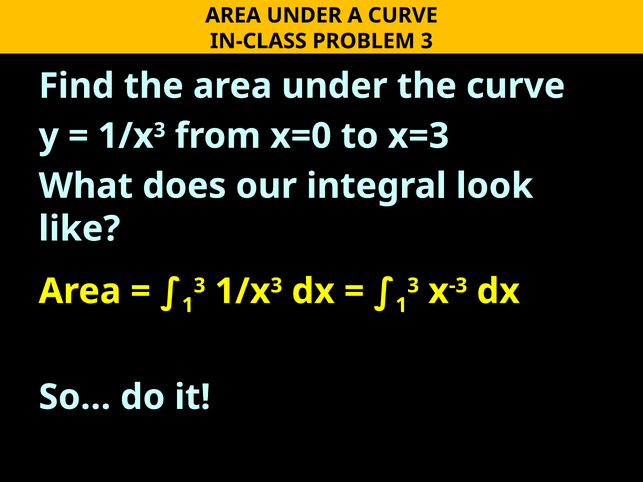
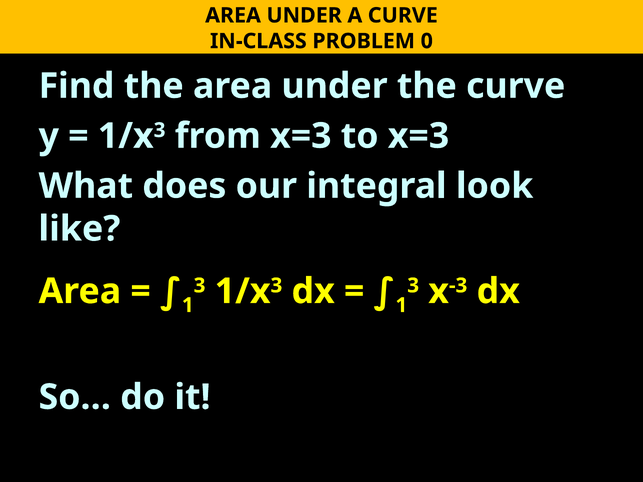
PROBLEM 3: 3 -> 0 (427, 41)
from x=0: x=0 -> x=3 (301, 136)
